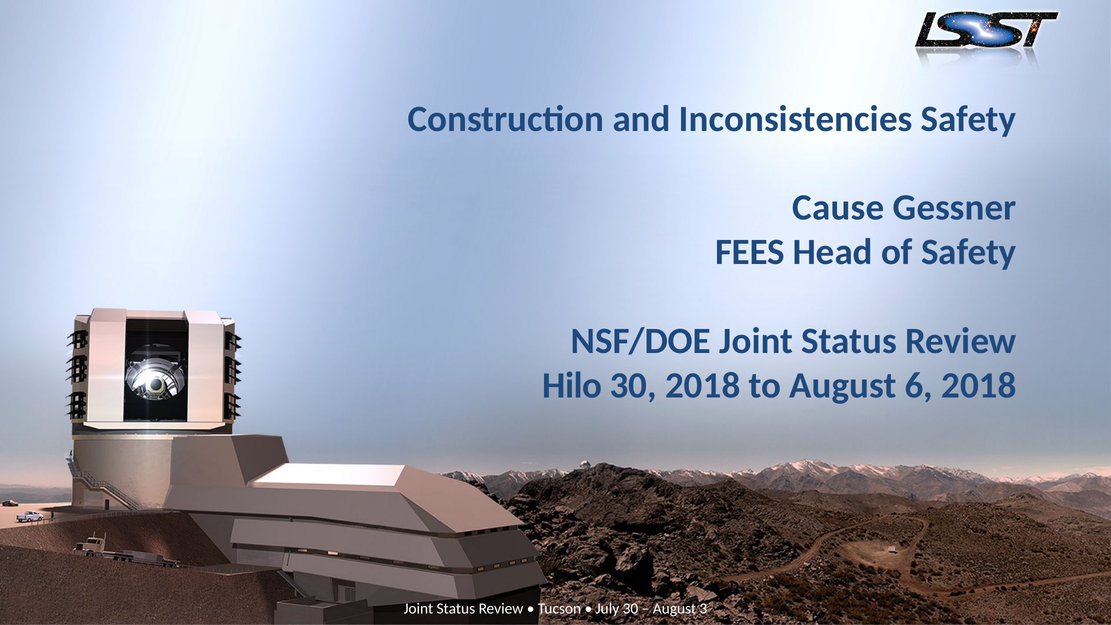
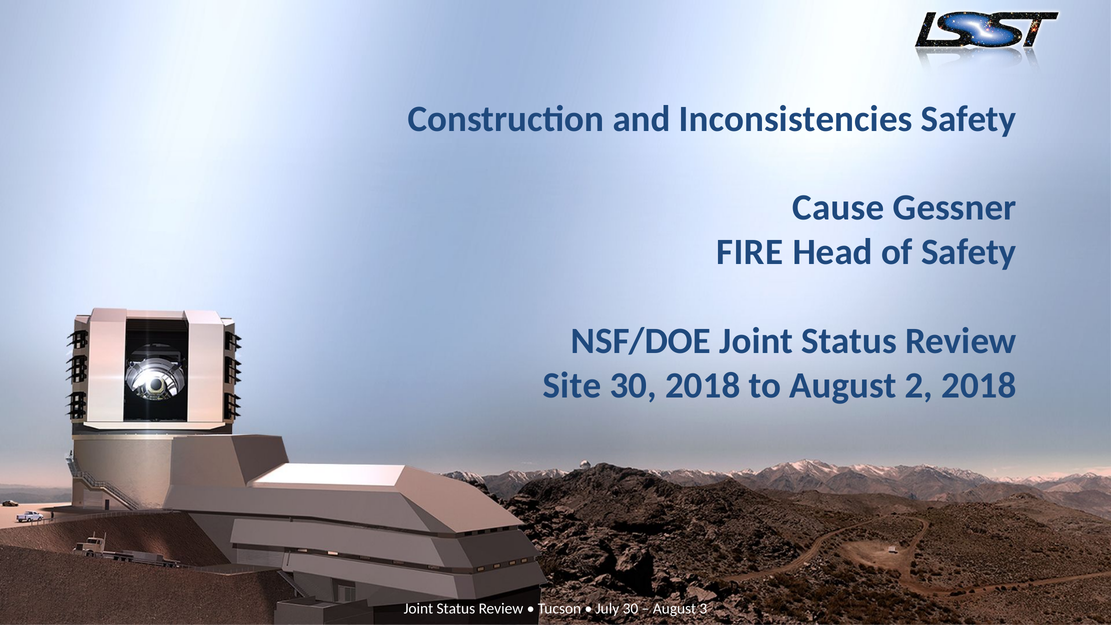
FEES: FEES -> FIRE (750, 252)
Hilo: Hilo -> Site (572, 385)
6: 6 -> 2 (919, 385)
